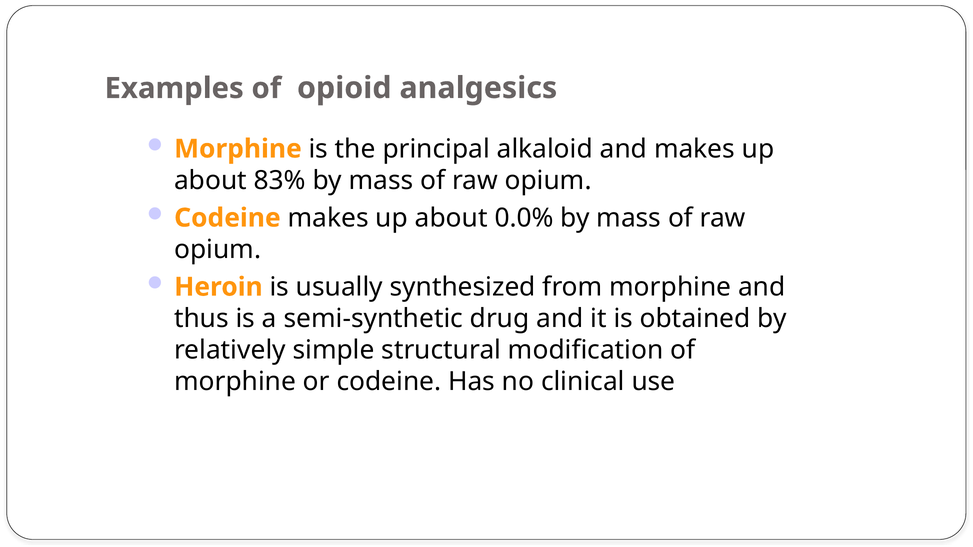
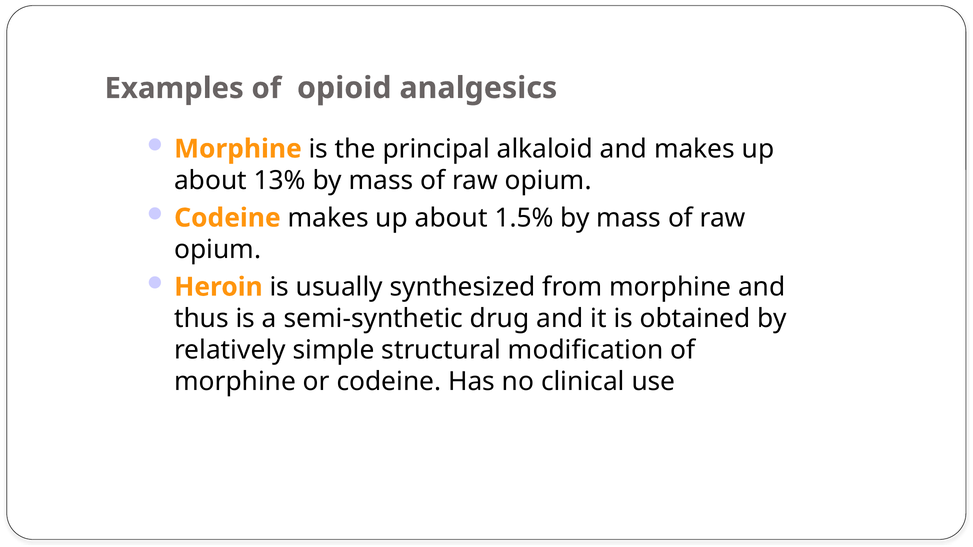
83%: 83% -> 13% (280, 181)
0.0%: 0.0% -> 1.5% (524, 218)
